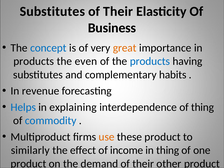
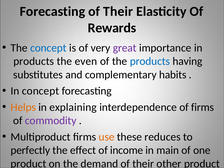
Substitutes: Substitutes -> Forecasting (52, 11)
Business: Business -> Rewards (112, 28)
great colour: orange -> purple (125, 48)
In revenue: revenue -> concept (41, 91)
Helps colour: blue -> orange (23, 107)
of thing: thing -> firms (203, 107)
commodity colour: blue -> purple (51, 121)
these product: product -> reduces (163, 137)
similarly: similarly -> perfectly (30, 150)
in thing: thing -> main (168, 150)
